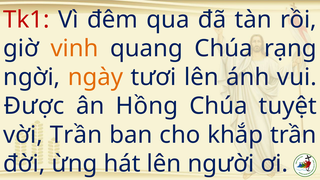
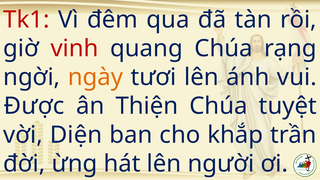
vinh colour: orange -> red (75, 48)
Hồng: Hồng -> Thiện (147, 106)
vời Trần: Trần -> Diện (76, 135)
